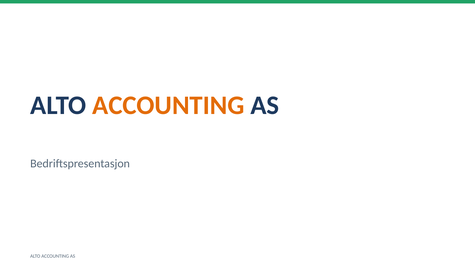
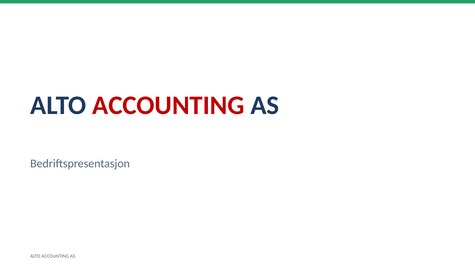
ACCOUNTING colour: orange -> red (168, 105)
